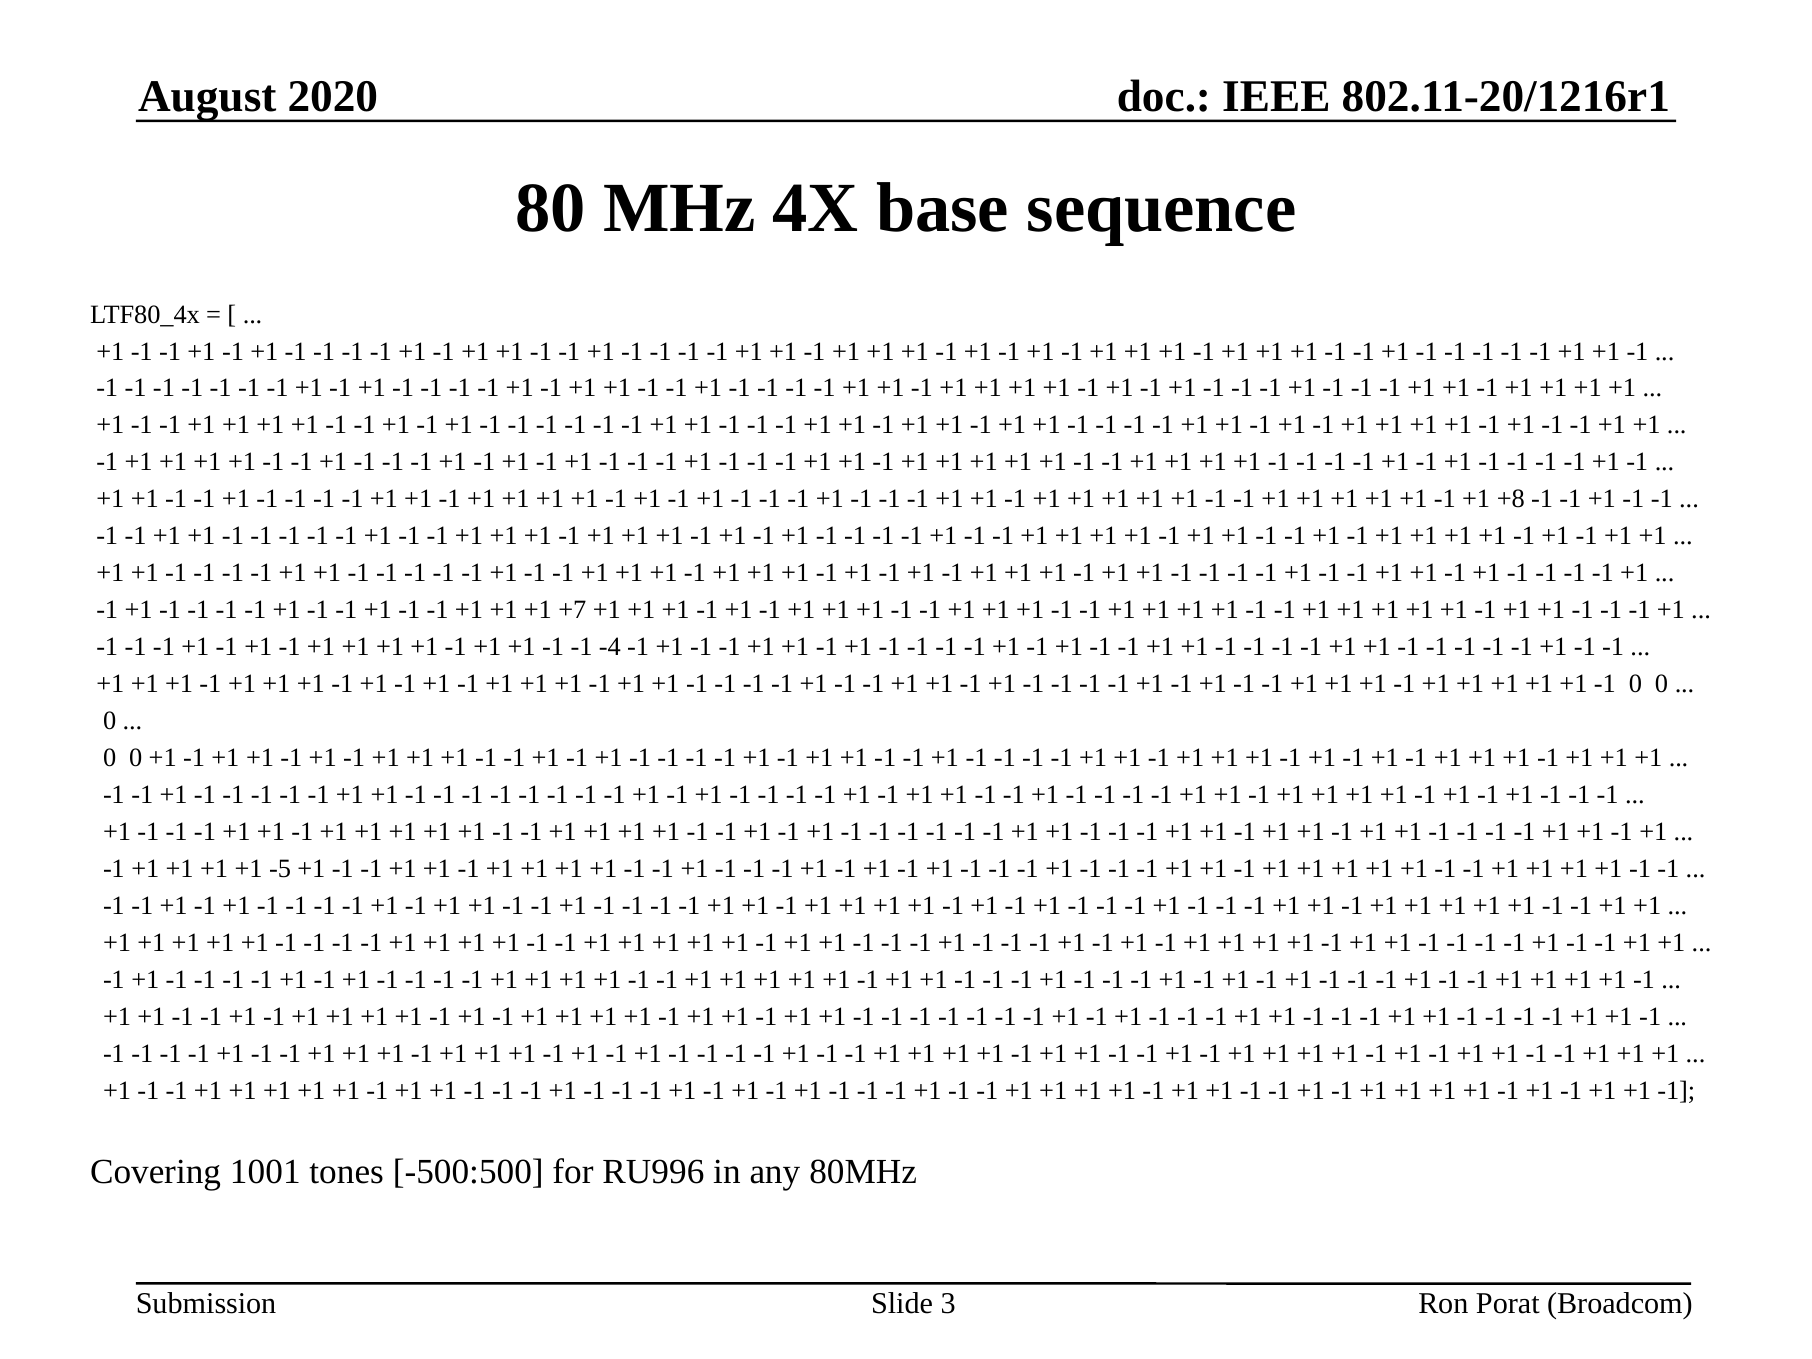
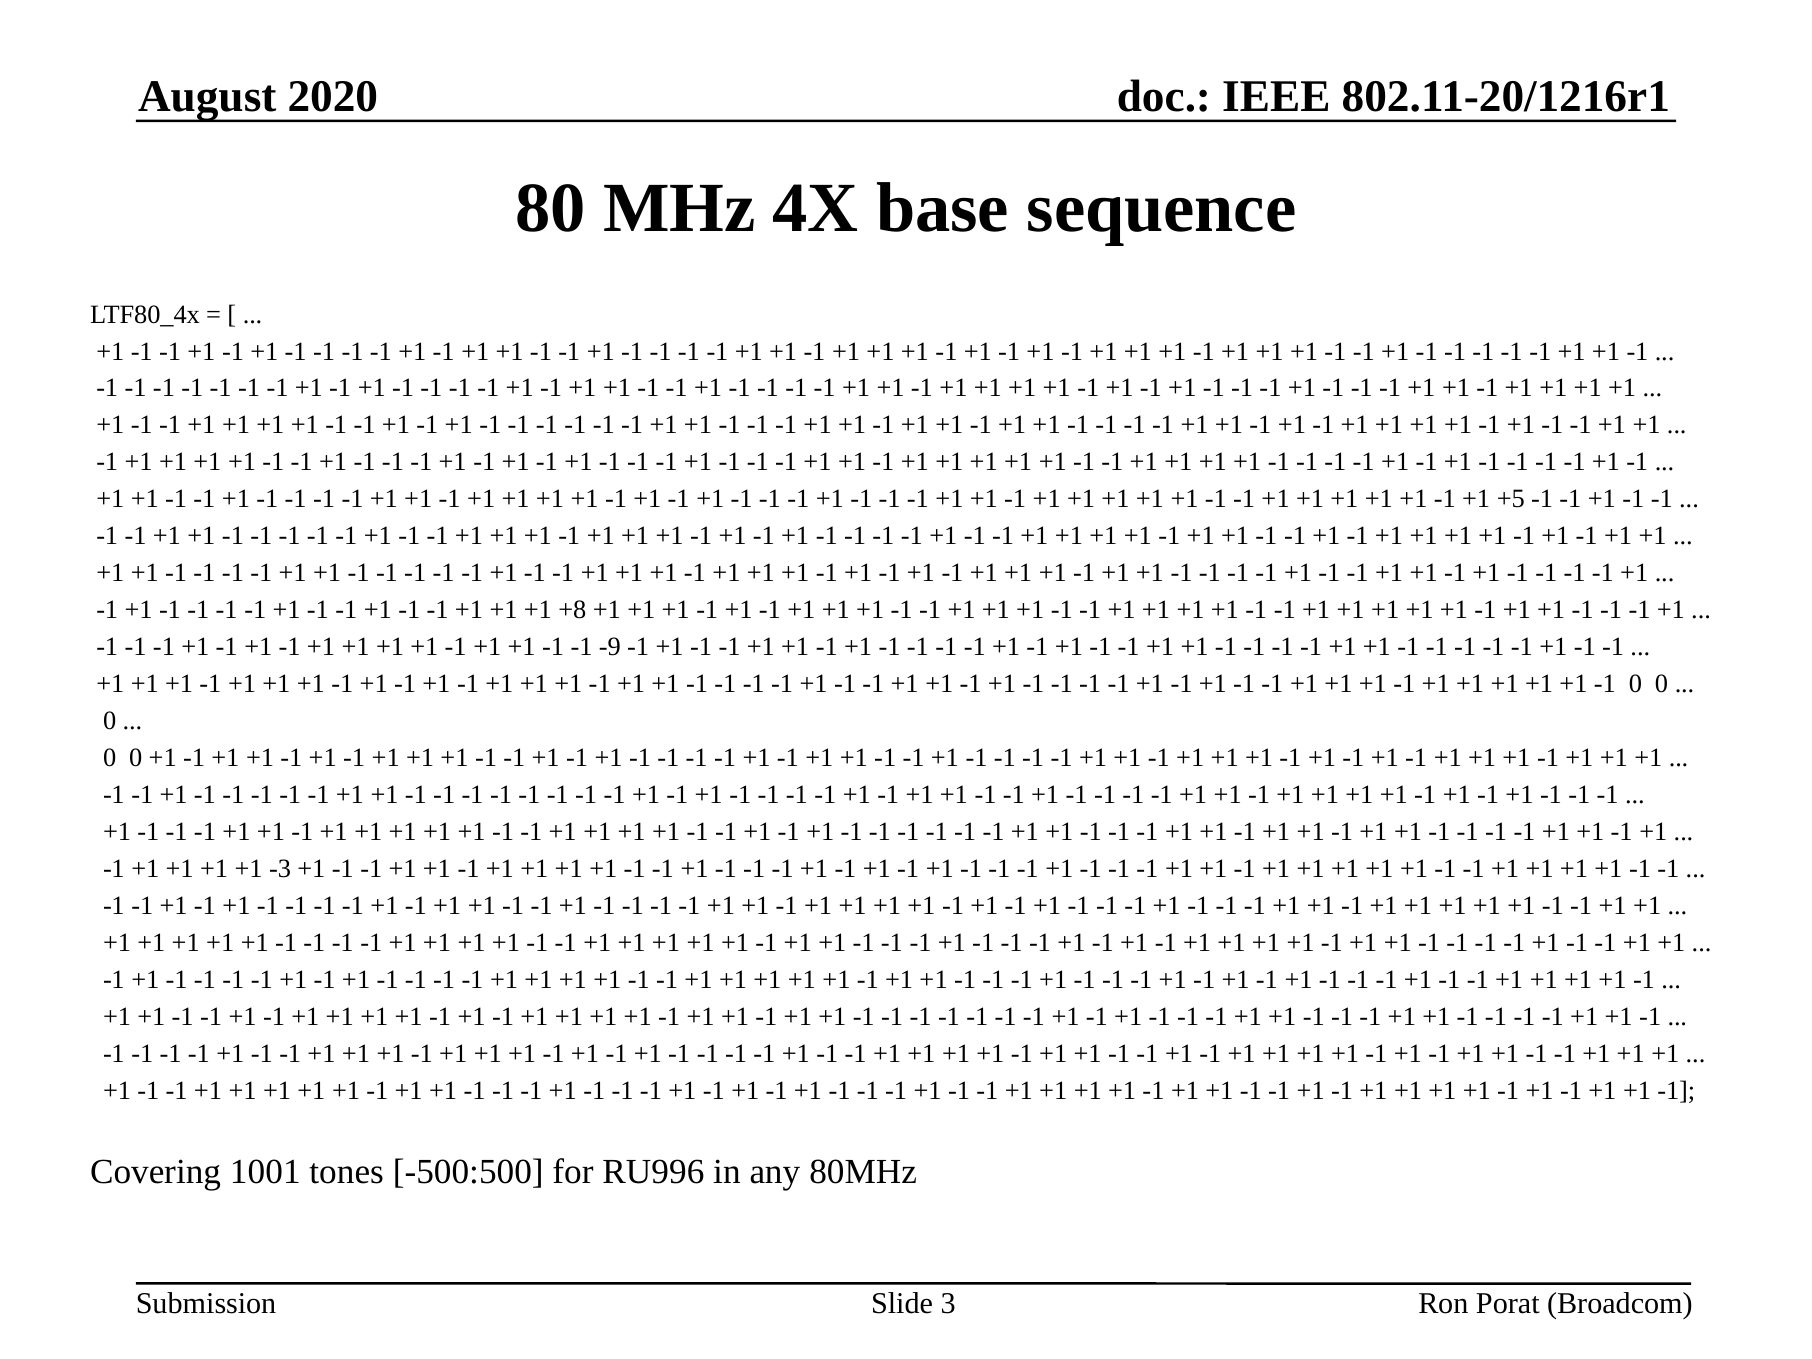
+8: +8 -> +5 (1511, 499)
+7: +7 -> +8 (572, 610)
-4: -4 -> -9 (610, 647)
-5: -5 -> -3 (280, 869)
